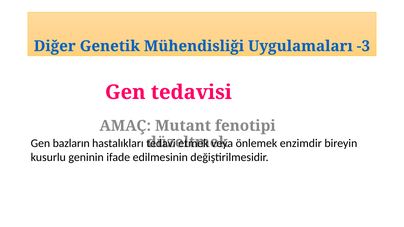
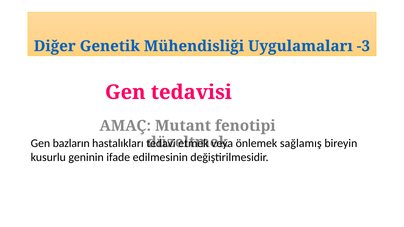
enzimdir: enzimdir -> sağlamış (301, 143)
